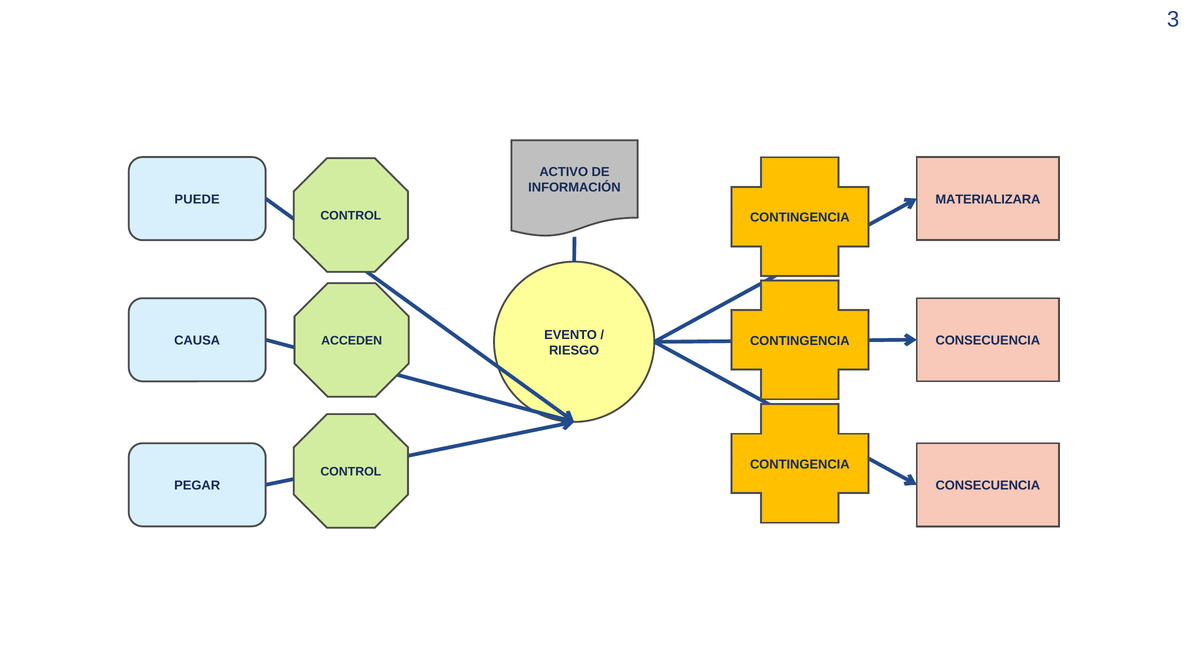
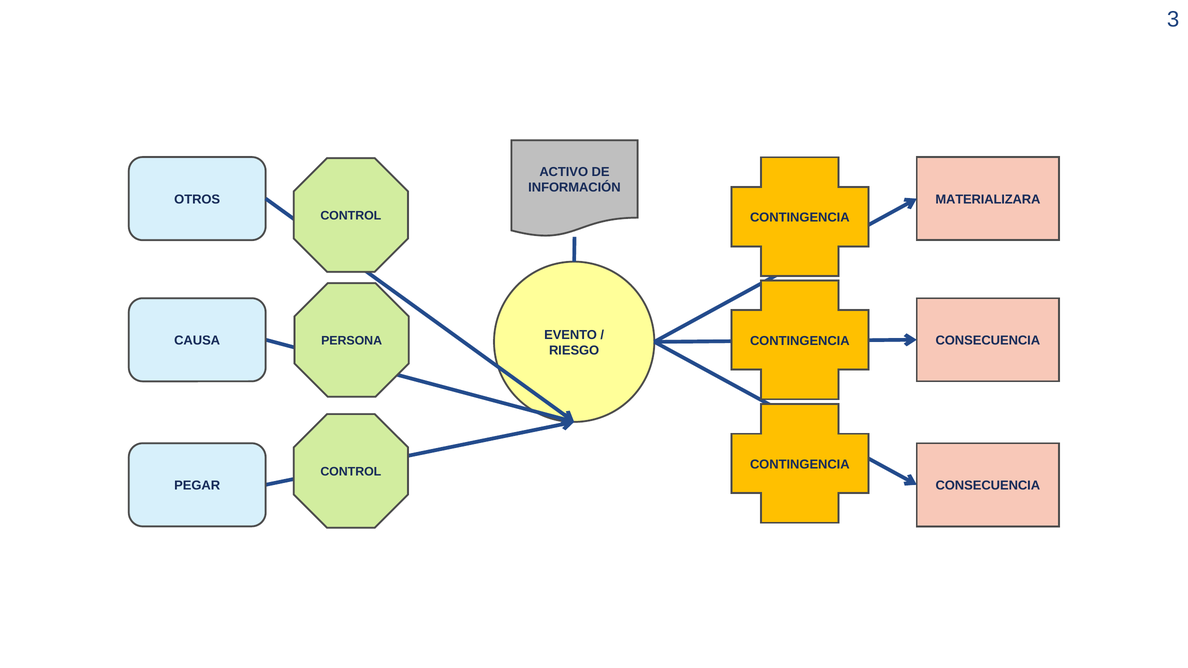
PUEDE: PUEDE -> OTROS (197, 200)
ACCEDEN: ACCEDEN -> PERSONA (352, 341)
